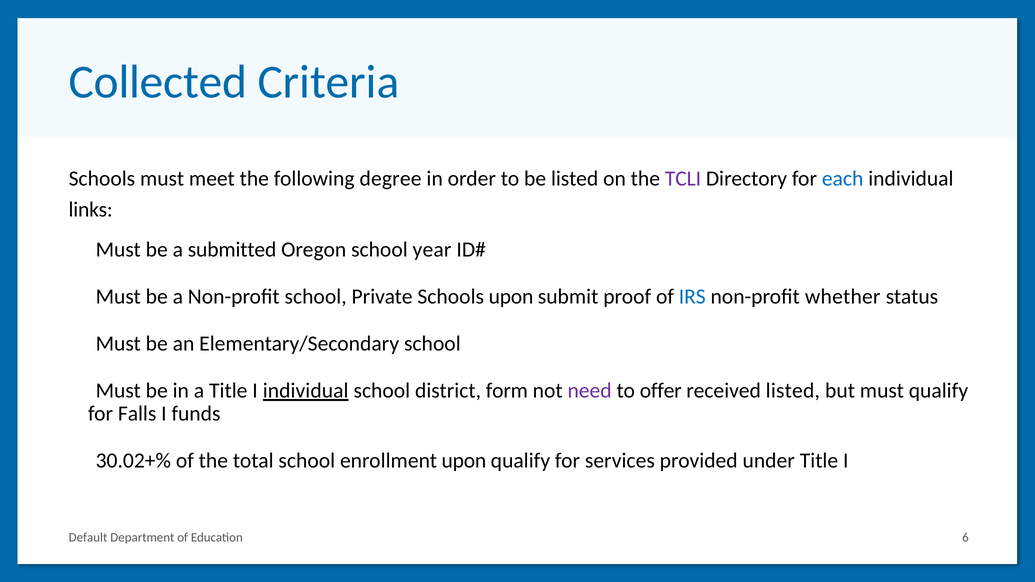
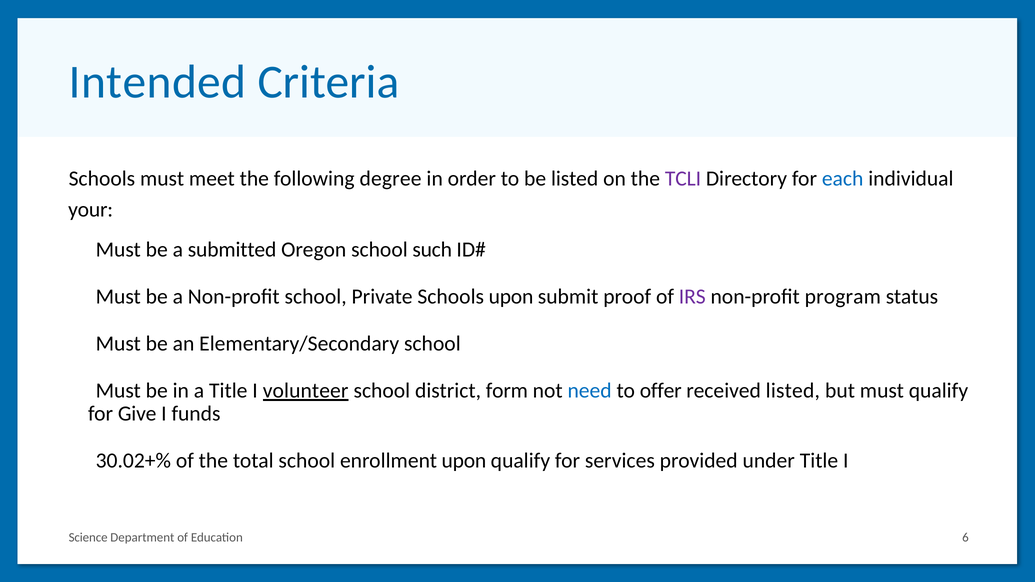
Collected: Collected -> Intended (158, 82)
links: links -> your (91, 210)
year: year -> such (432, 250)
IRS colour: blue -> purple (692, 297)
whether: whether -> program (843, 297)
I individual: individual -> volunteer (306, 391)
need colour: purple -> blue (590, 391)
Falls: Falls -> Give (137, 414)
Default: Default -> Science (88, 538)
